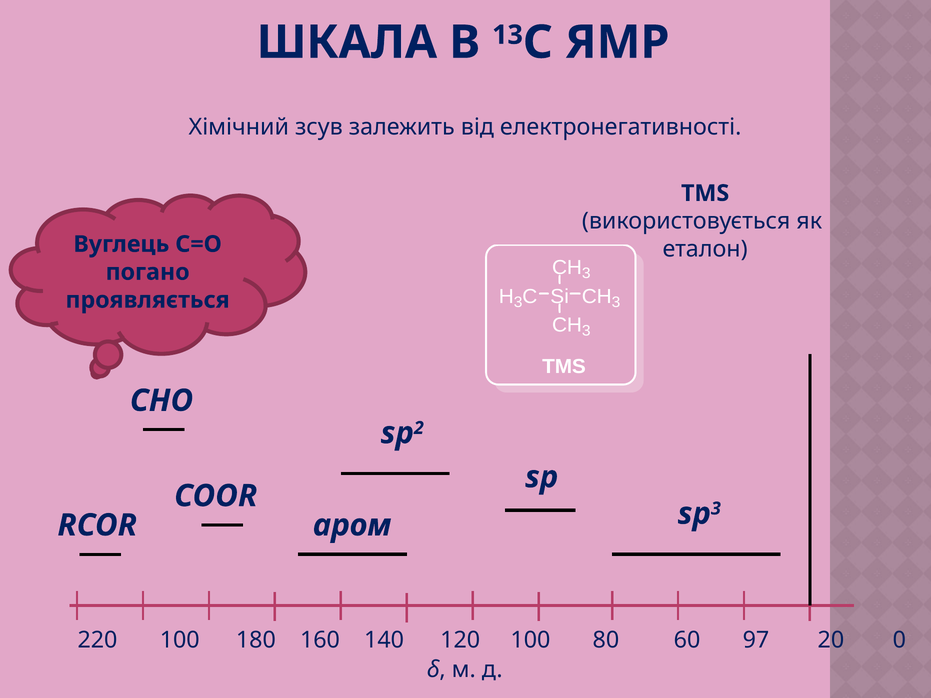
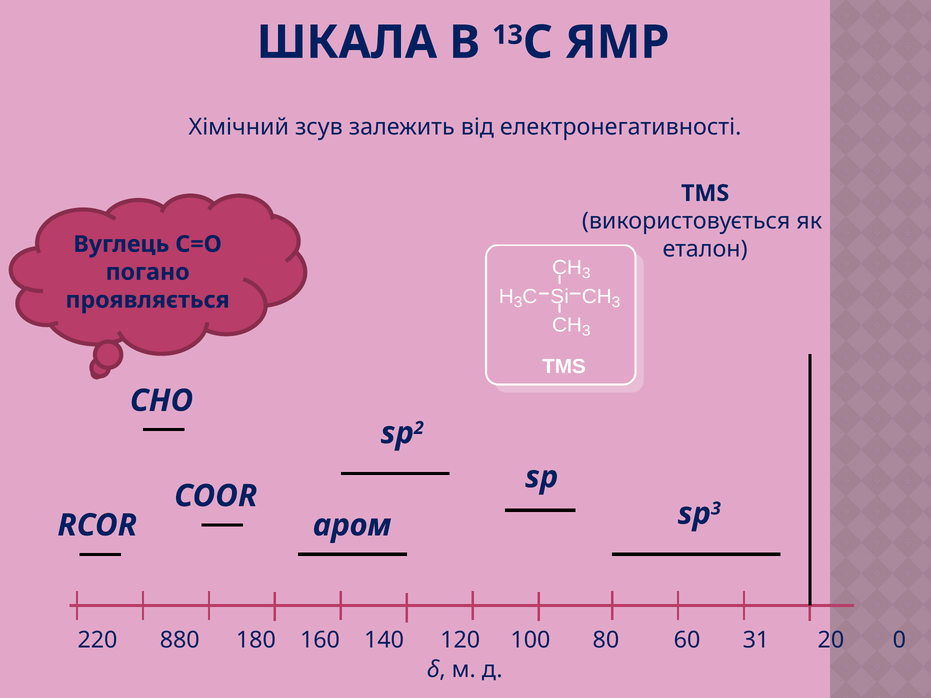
220 100: 100 -> 880 (180, 641)
97: 97 -> 31 (756, 641)
